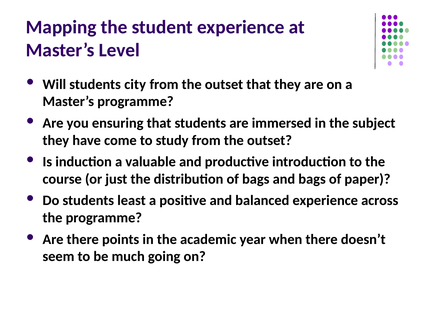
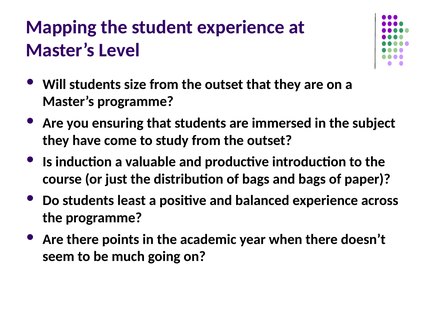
city: city -> size (135, 84)
